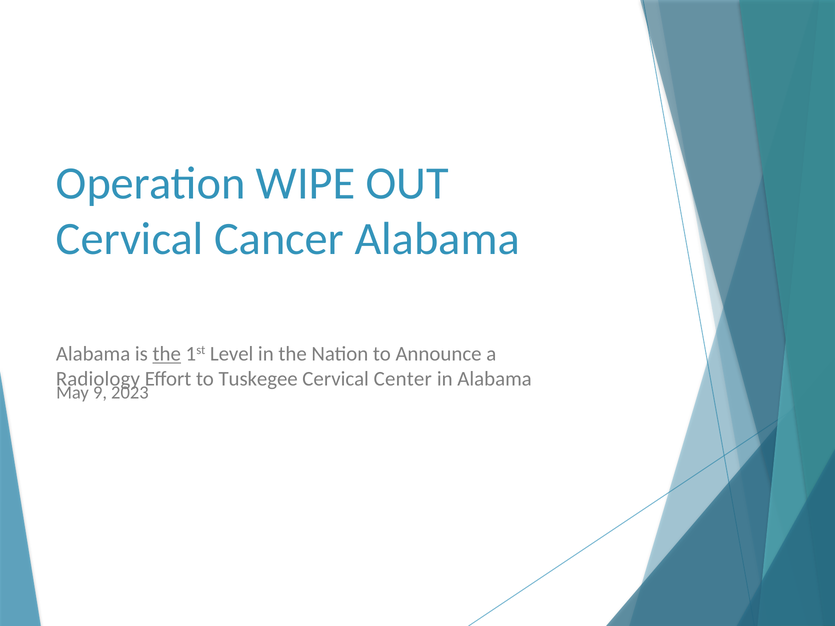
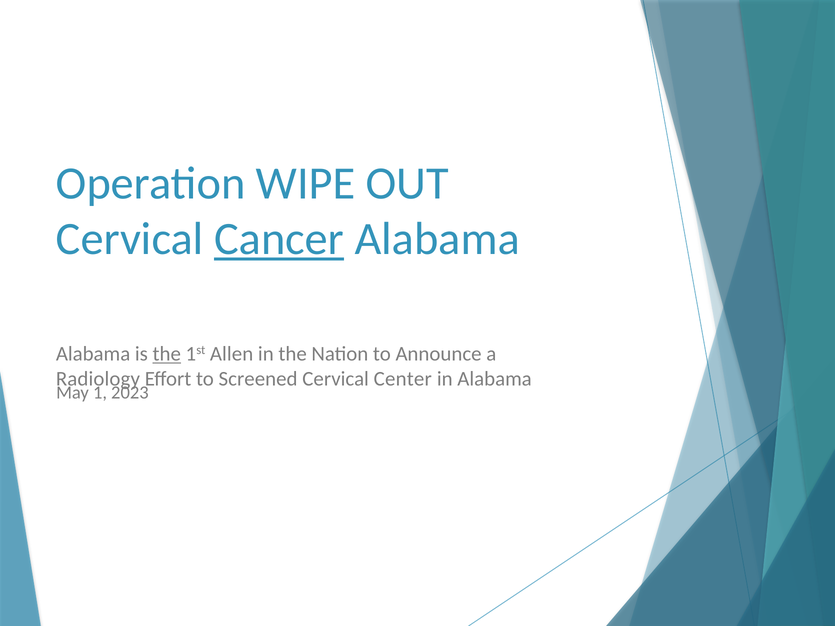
Cancer underline: none -> present (279, 239)
Level: Level -> Allen (232, 354)
Tuskegee: Tuskegee -> Screened (258, 379)
9: 9 -> 1 (100, 393)
